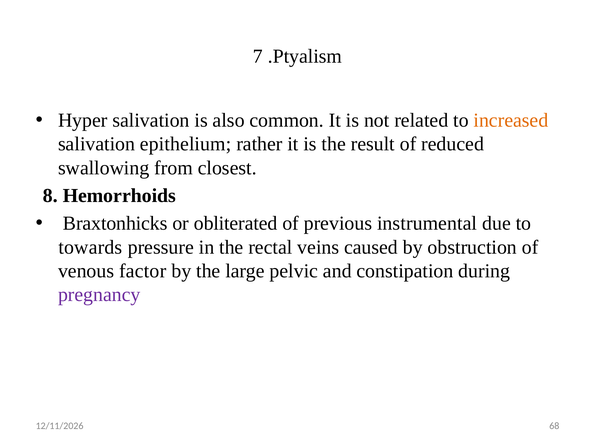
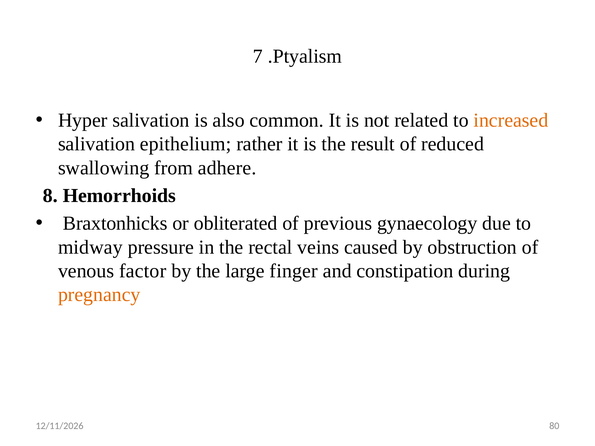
closest: closest -> adhere (227, 168)
instrumental: instrumental -> gynaecology (427, 224)
towards: towards -> midway (90, 247)
pelvic: pelvic -> finger (294, 271)
pregnancy colour: purple -> orange (99, 295)
68: 68 -> 80 (554, 426)
